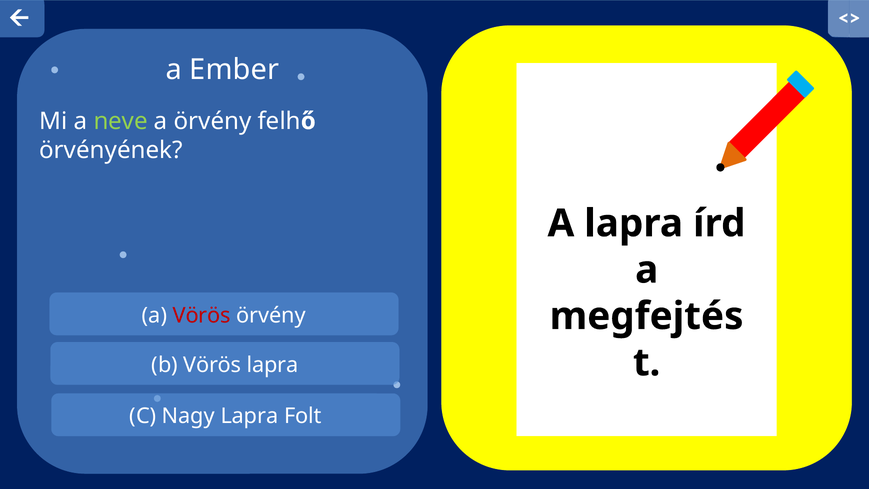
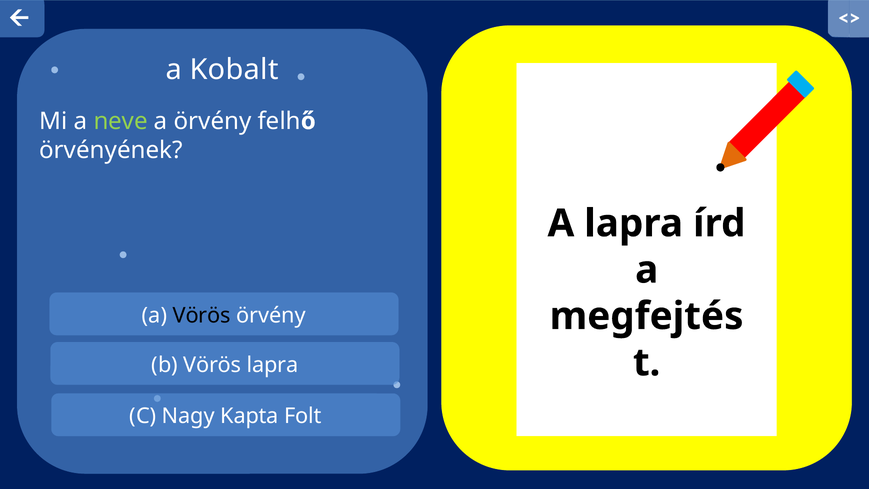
Ember: Ember -> Kobalt (234, 70)
Vörös colour: red -> black (202, 315)
Nagy Lapra: Lapra -> Kapta (250, 416)
